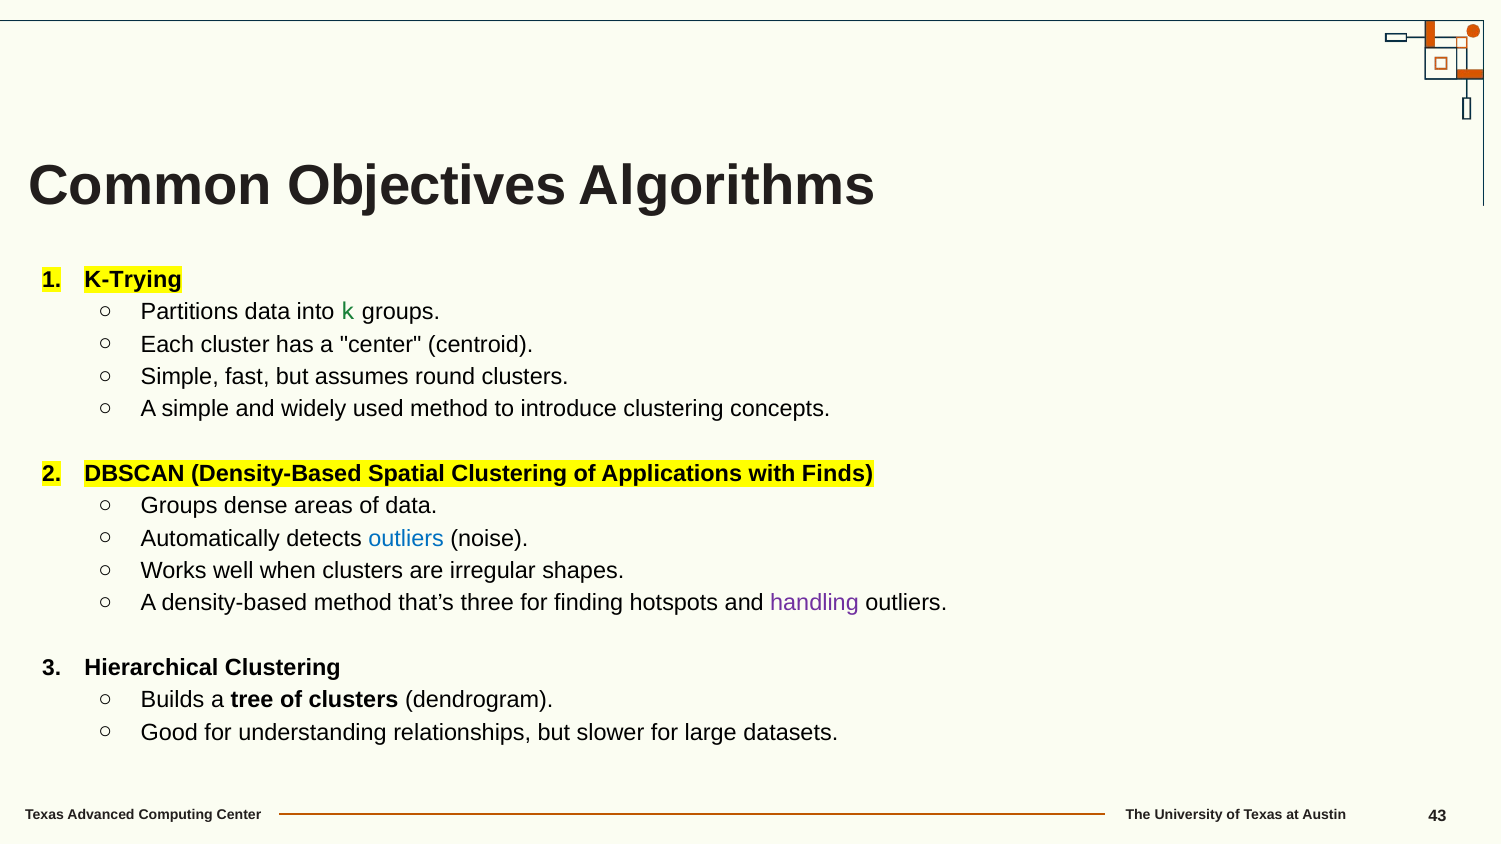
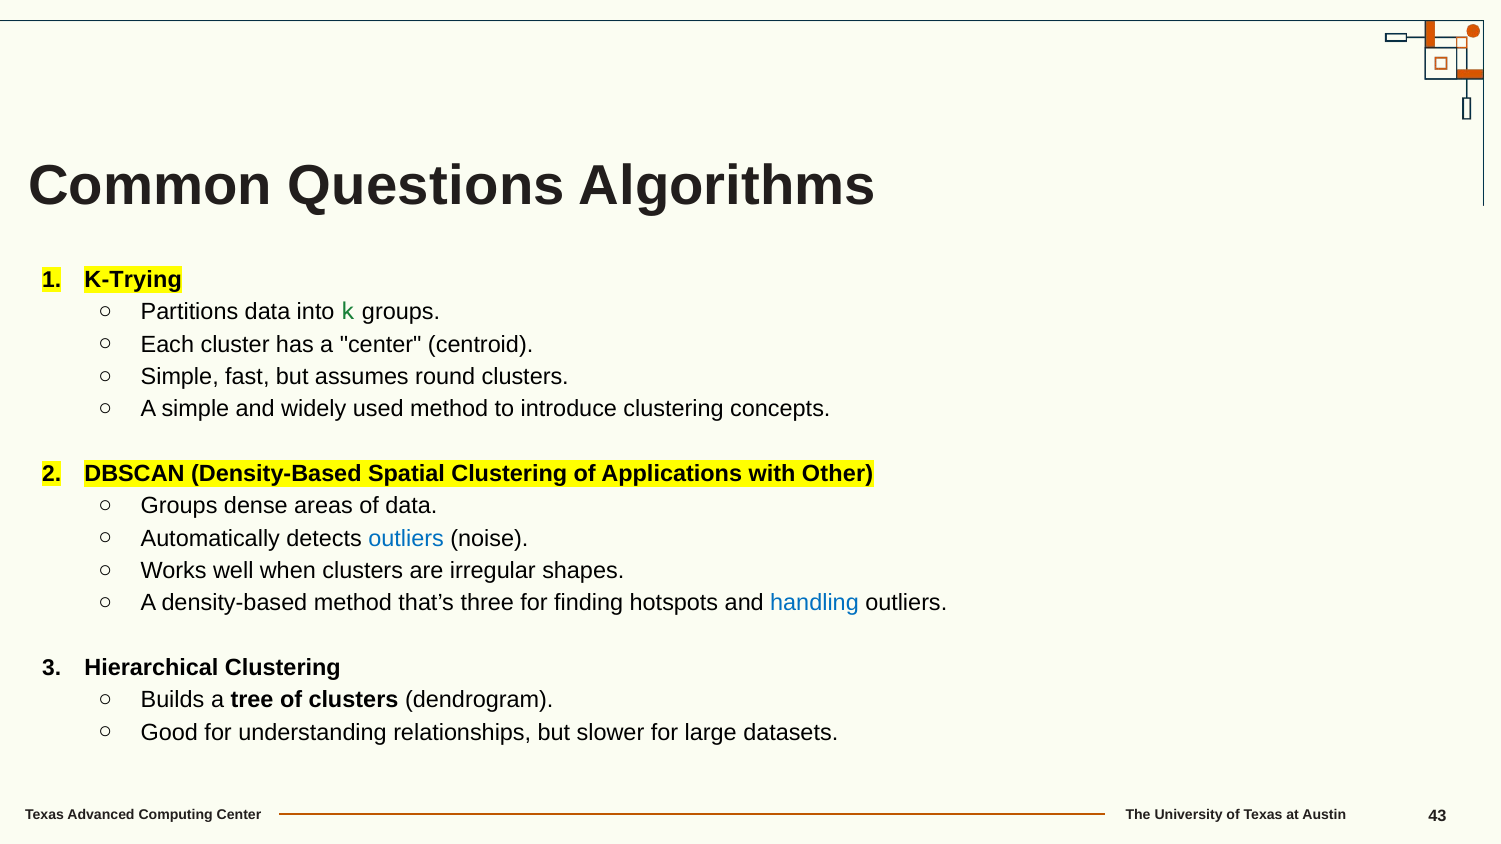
Objectives: Objectives -> Questions (426, 186)
Finds: Finds -> Other (838, 474)
handling colour: purple -> blue (814, 603)
